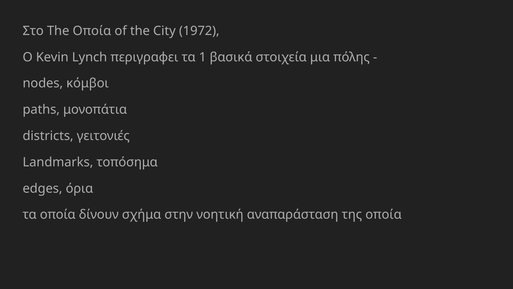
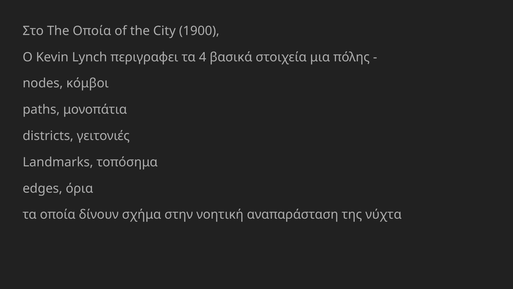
1972: 1972 -> 1900 (199, 31)
1: 1 -> 4 (203, 57)
της οποία: οποία -> νύχτα (384, 214)
